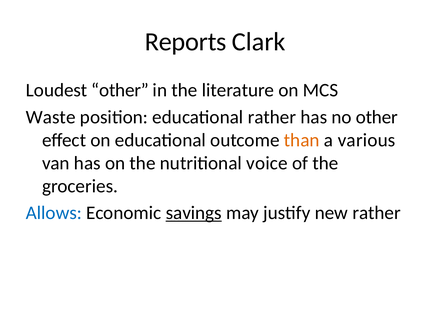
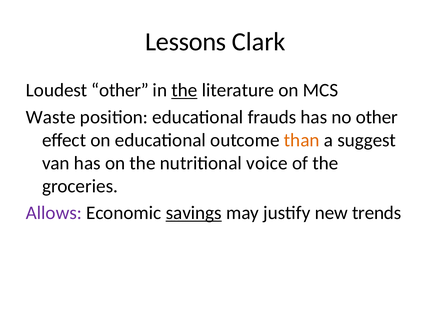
Reports: Reports -> Lessons (186, 42)
the underline: none -> present (184, 90)
educational rather: rather -> frauds (272, 117)
various: various -> suggest (367, 140)
Allows colour: blue -> purple (54, 213)
new rather: rather -> trends (377, 213)
